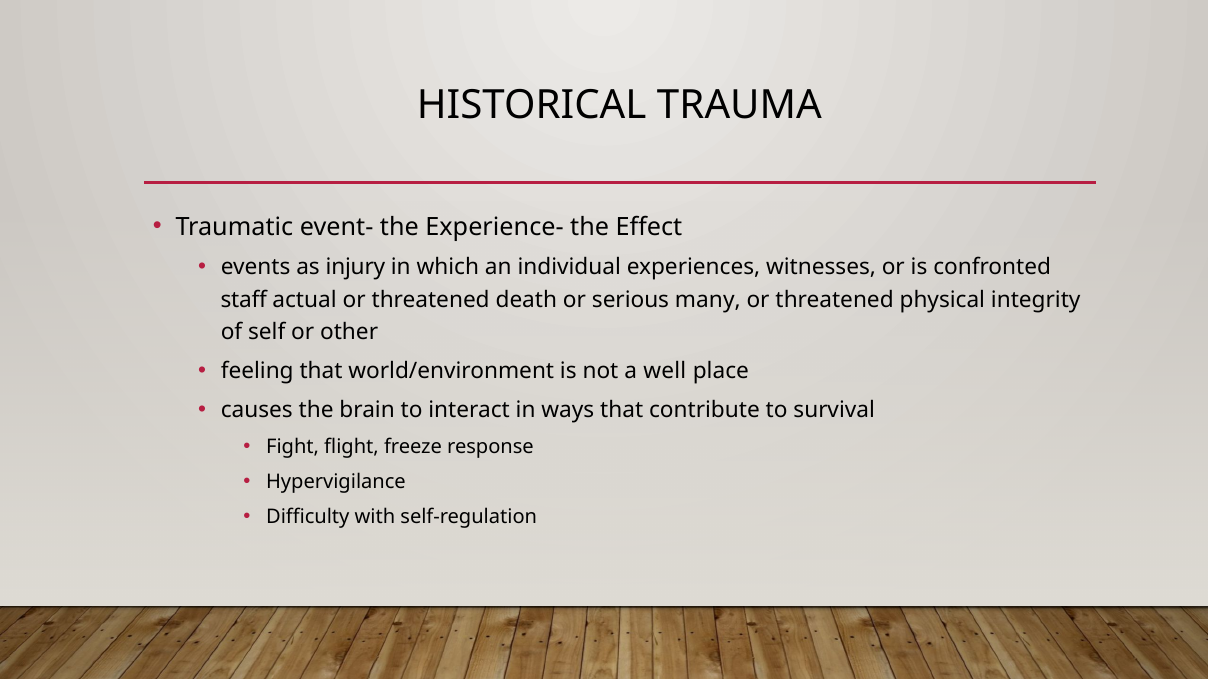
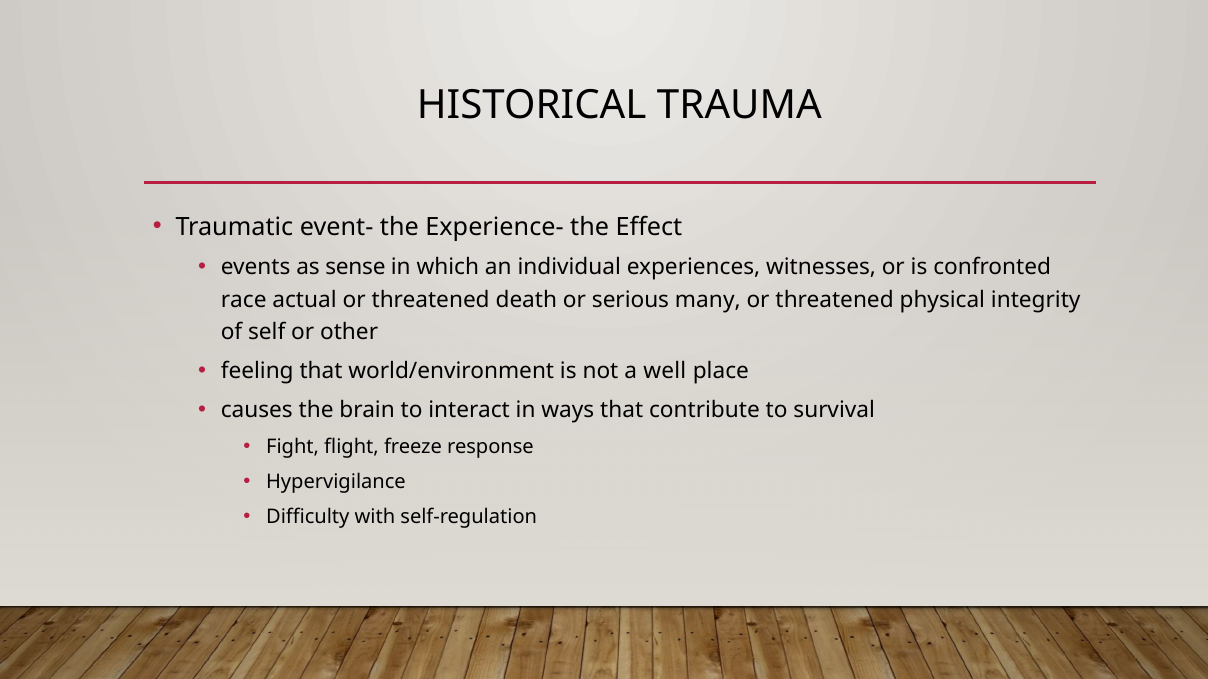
injury: injury -> sense (355, 267)
staff: staff -> race (244, 300)
